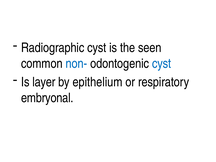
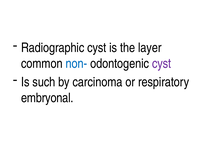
seen: seen -> layer (150, 48)
cyst colour: blue -> purple (162, 64)
layer: layer -> such (44, 82)
epithelium: epithelium -> carcinoma (97, 82)
